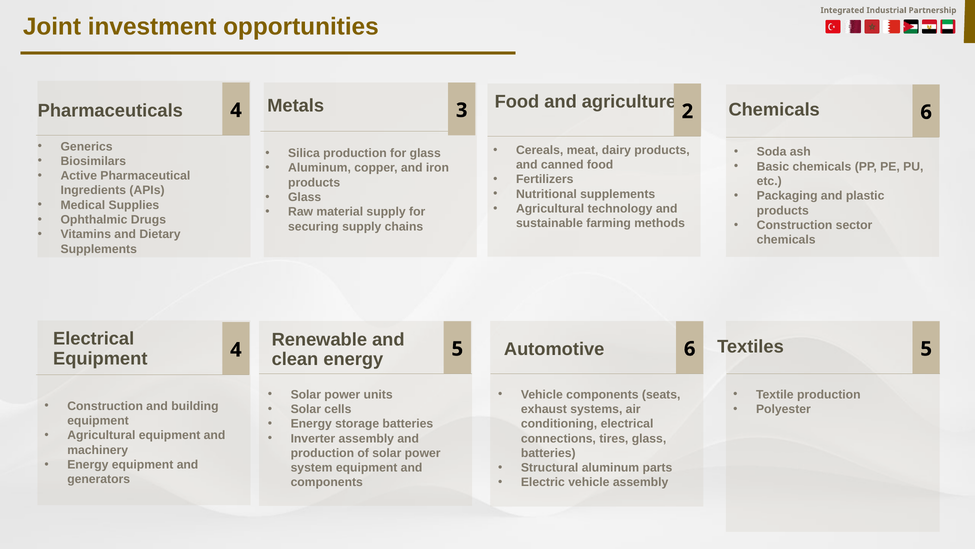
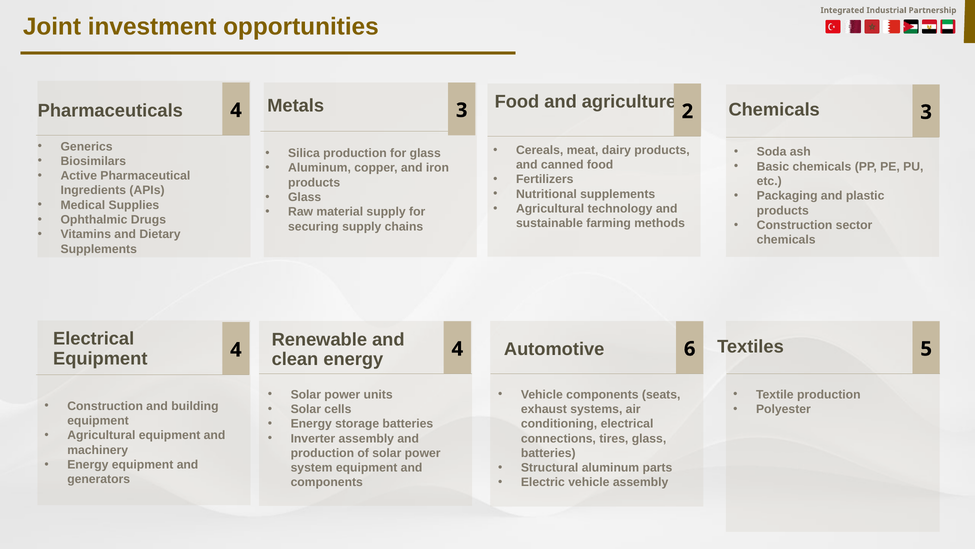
Chemicals 6: 6 -> 3 (926, 112)
energy 5: 5 -> 4 (457, 349)
